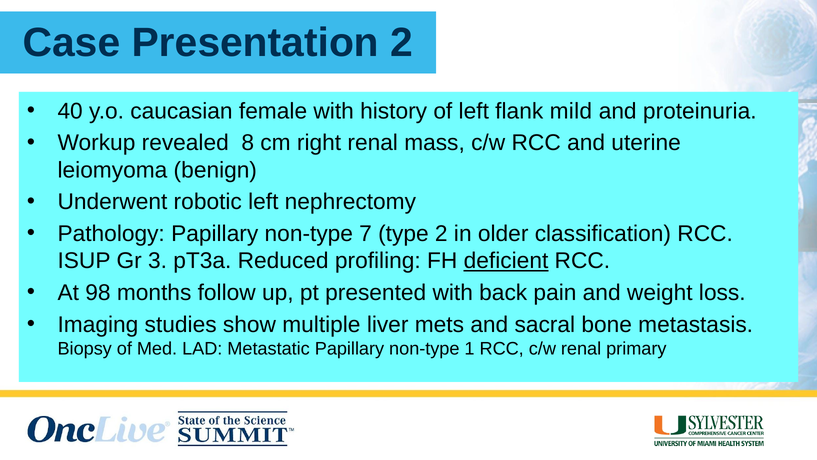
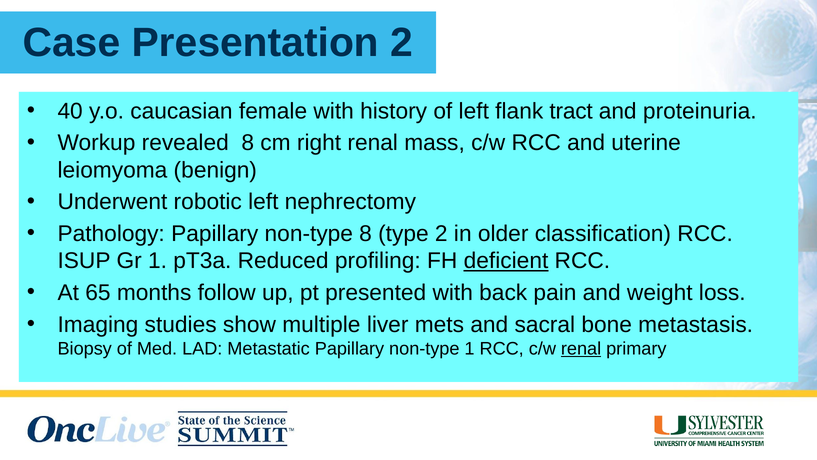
mild: mild -> tract (571, 111)
non-type 7: 7 -> 8 (366, 234)
Gr 3: 3 -> 1 (158, 261)
98: 98 -> 65 (98, 293)
renal underline: none -> present (581, 349)
